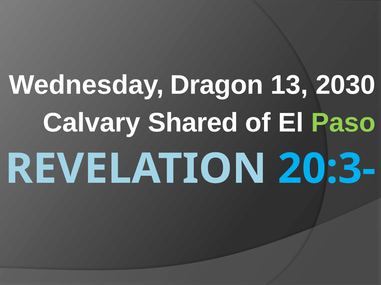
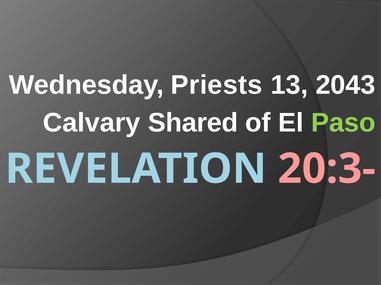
Dragon: Dragon -> Priests (217, 85)
2030: 2030 -> 2043 (345, 85)
20:3- colour: light blue -> pink (327, 169)
